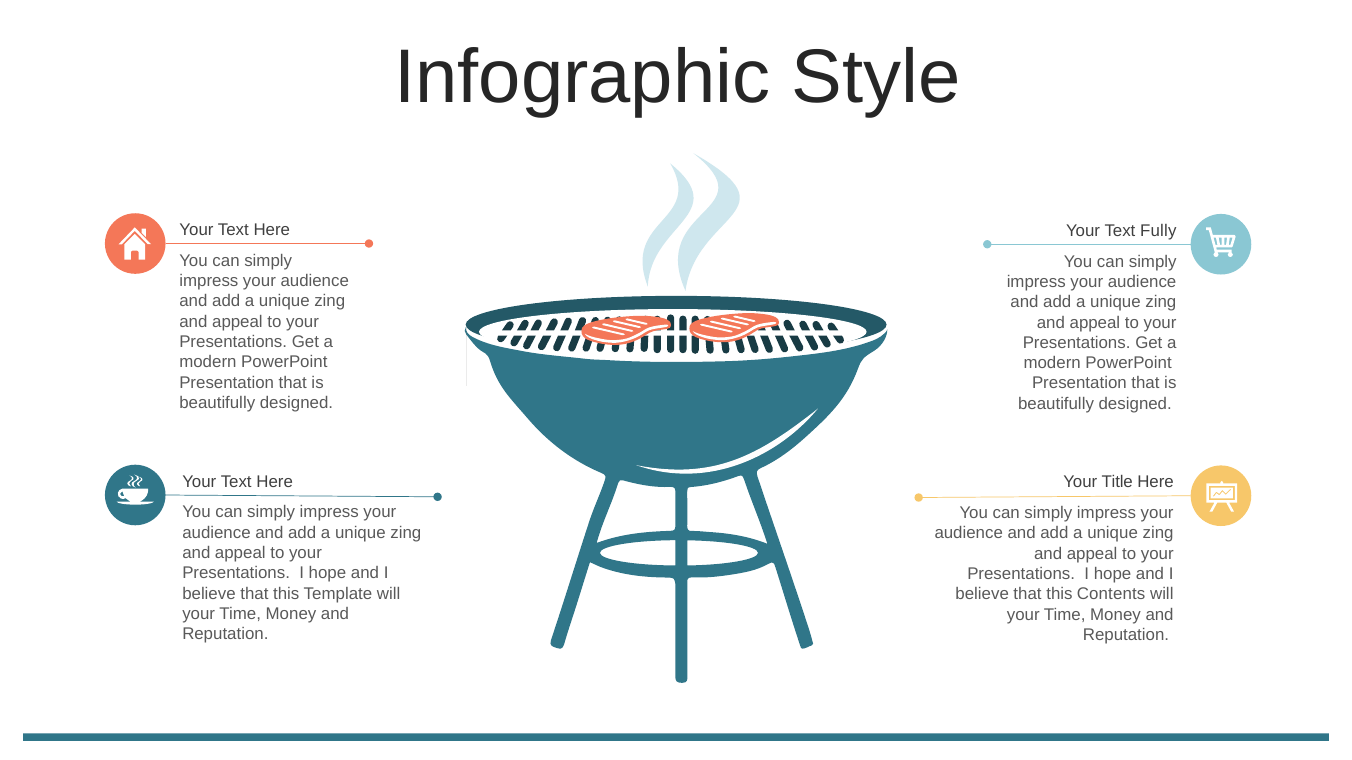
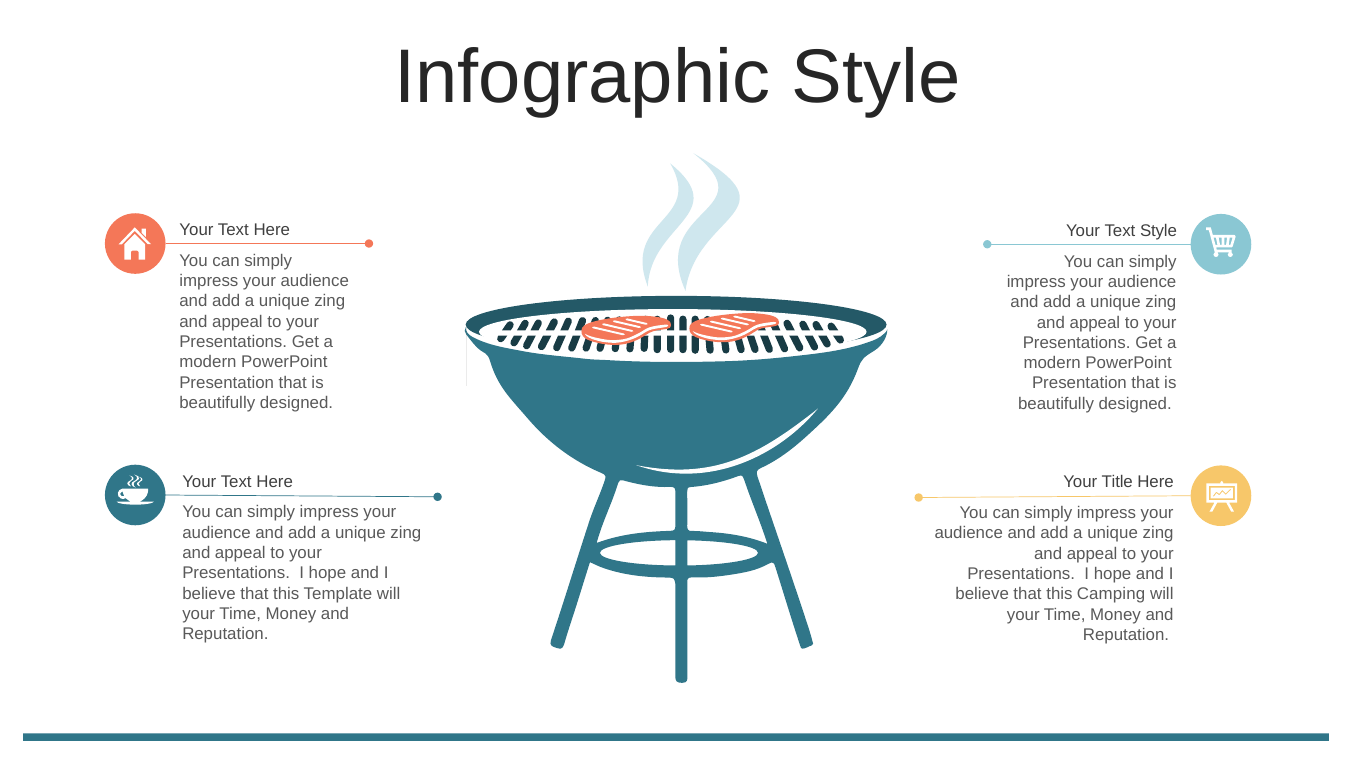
Text Fully: Fully -> Style (1158, 231)
Contents: Contents -> Camping (1111, 595)
